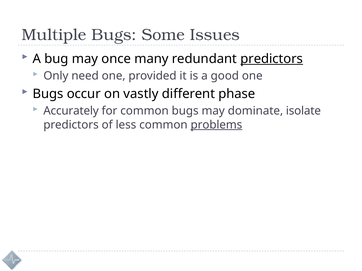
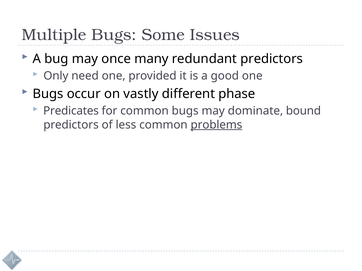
predictors underline: present -> none (272, 59)
Accurately: Accurately -> Predicates (71, 111)
isolate: isolate -> bound (303, 111)
